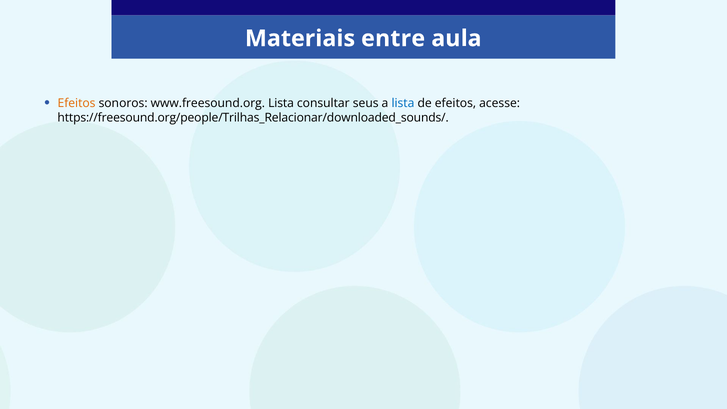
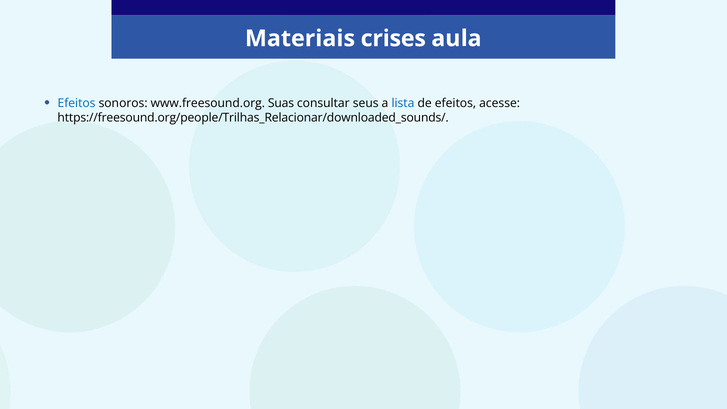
entre: entre -> crises (393, 39)
Efeitos colour: orange -> blue (77, 103)
www.freesound.org Lista: Lista -> Suas (281, 103)
